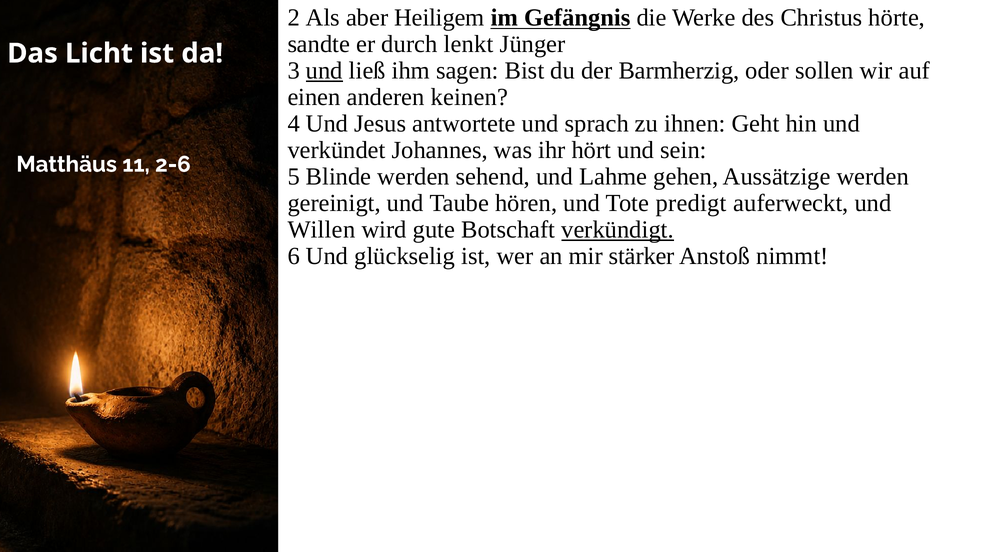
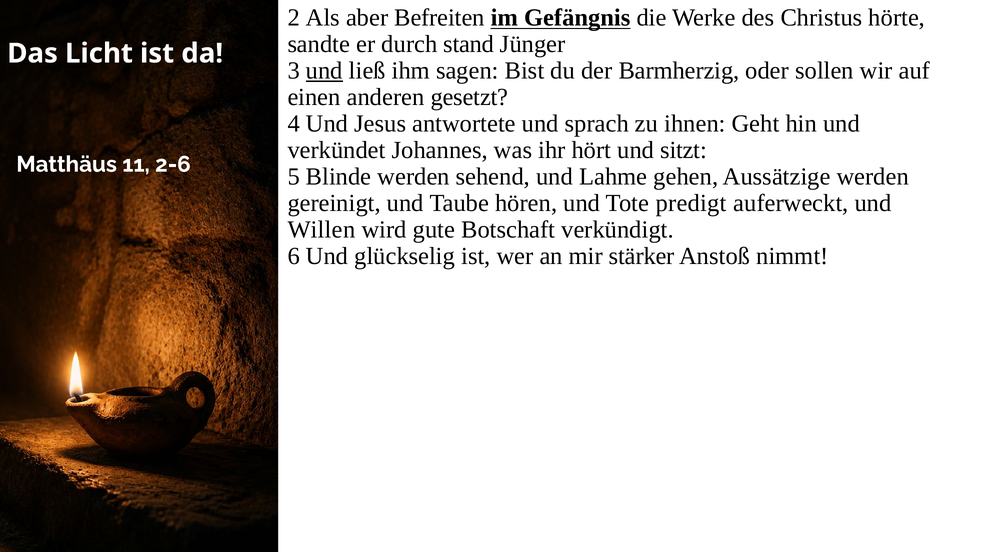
Heiligem: Heiligem -> Befreiten (439, 18)
lenkt: lenkt -> stand (469, 44)
keinen: keinen -> gesetzt (469, 97)
sein: sein -> sitzt (684, 150)
verkündigt underline: present -> none (618, 230)
